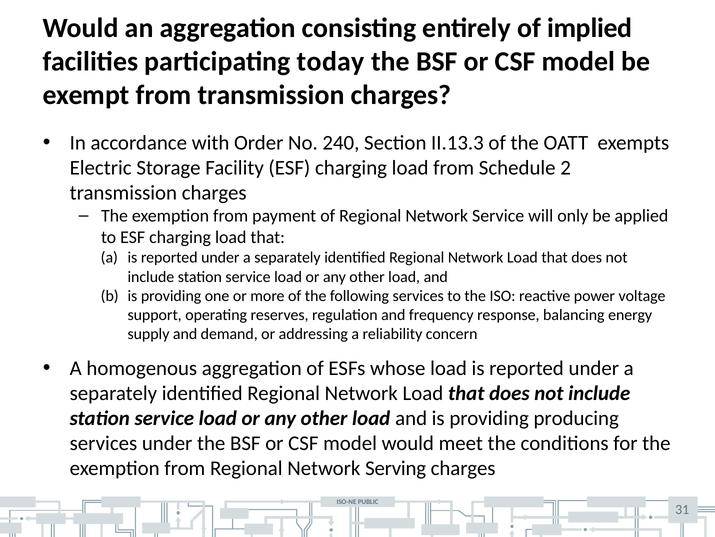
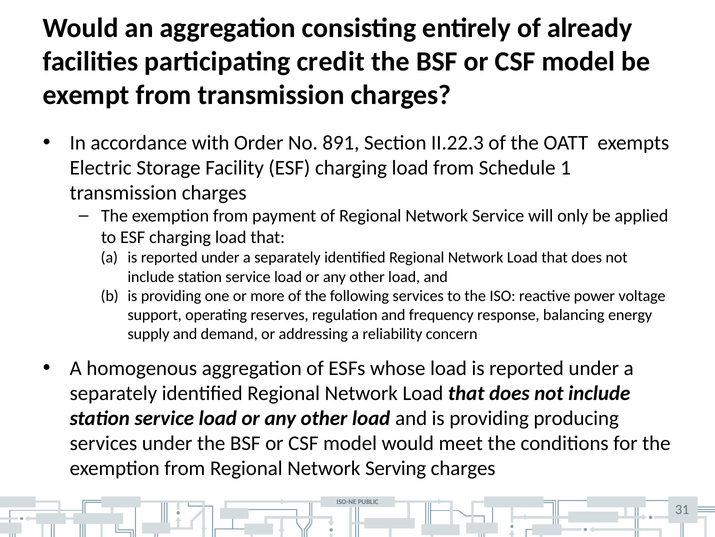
implied: implied -> already (590, 28)
today: today -> credit (331, 62)
240: 240 -> 891 (341, 143)
II.13.3: II.13.3 -> II.22.3 (457, 143)
2: 2 -> 1 (566, 168)
